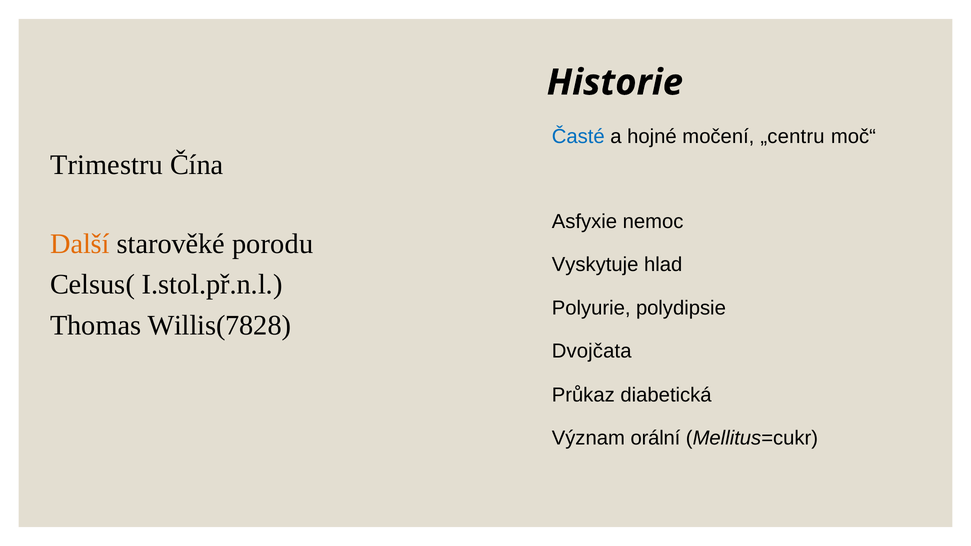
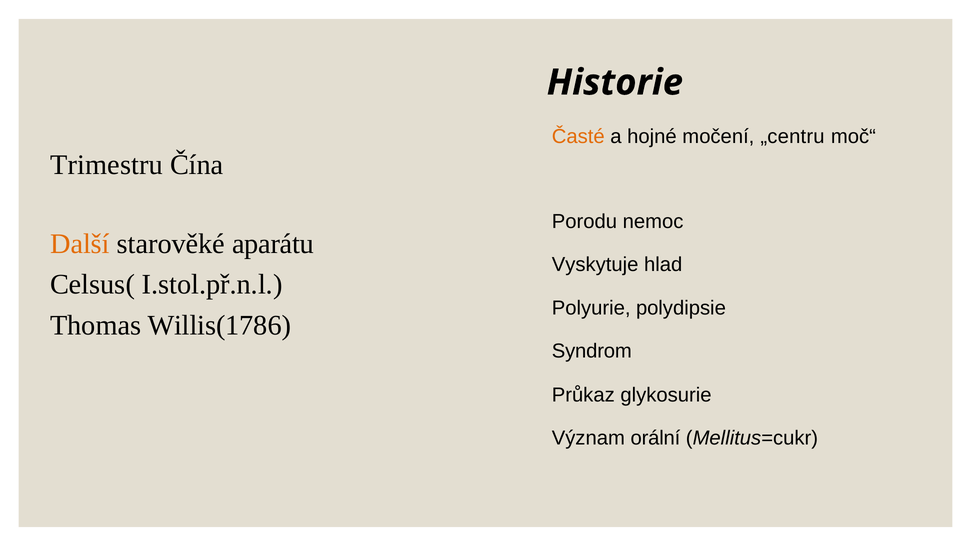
Časté colour: blue -> orange (578, 137)
Asfyxie: Asfyxie -> Porodu (584, 222)
porodu: porodu -> aparátu (273, 244)
Willis(7828: Willis(7828 -> Willis(1786 (219, 325)
Dvojčata: Dvojčata -> Syndrom (592, 351)
diabetická: diabetická -> glykosurie (666, 395)
